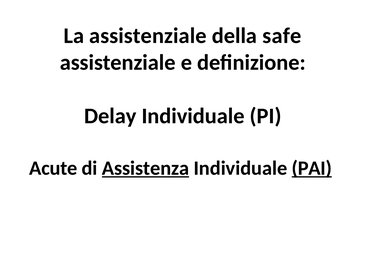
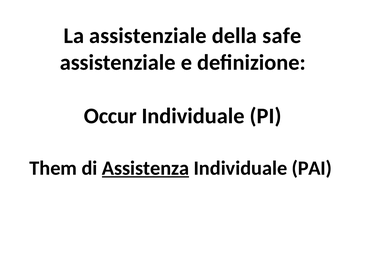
Delay: Delay -> Occur (110, 116)
Acute: Acute -> Them (53, 169)
PAI underline: present -> none (312, 169)
